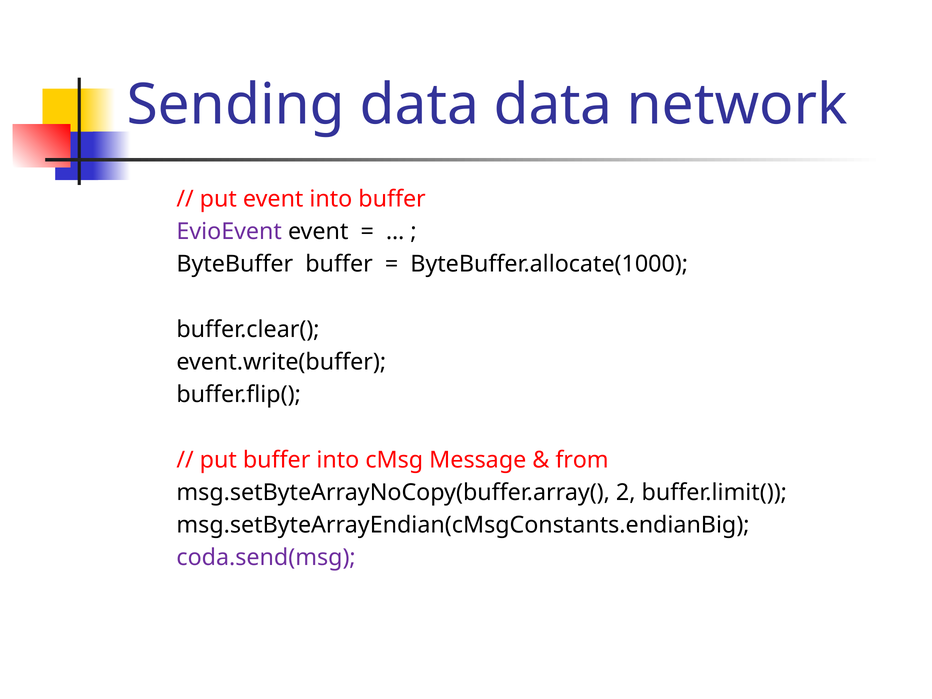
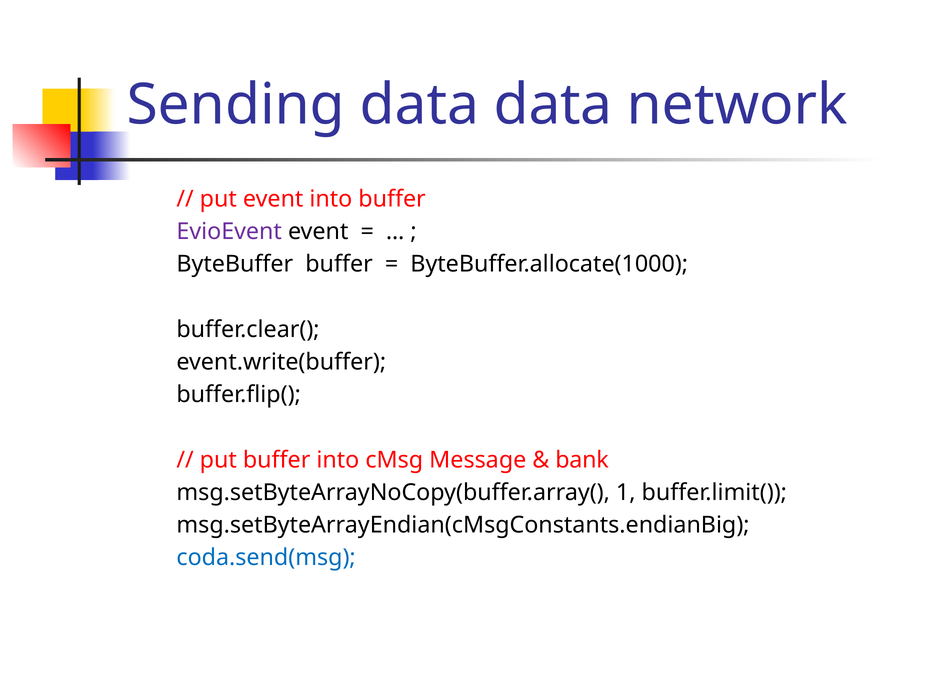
from: from -> bank (582, 460)
2: 2 -> 1 (626, 492)
coda.send(msg colour: purple -> blue (266, 558)
